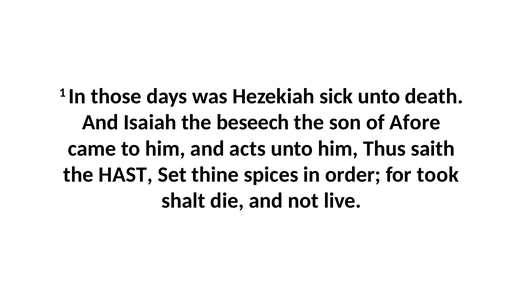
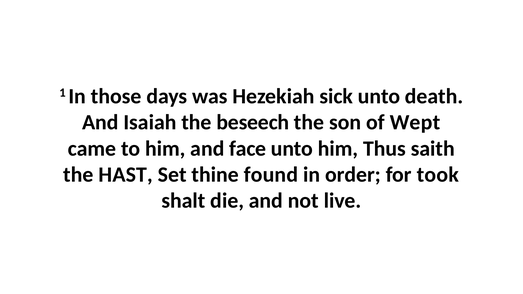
Afore: Afore -> Wept (415, 122)
acts: acts -> face (248, 149)
spices: spices -> found (271, 175)
